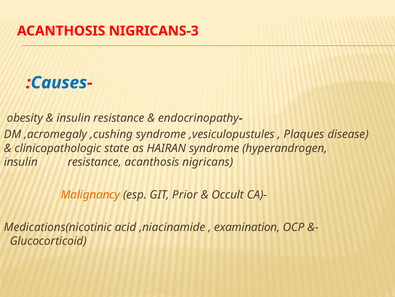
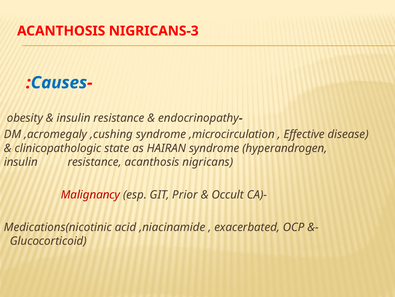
,vesiculopustules: ,vesiculopustules -> ,microcirculation (232, 134)
Plaques: Plaques -> Effective (304, 134)
Malignancy colour: orange -> red (90, 194)
examination: examination -> exacerbated (247, 227)
